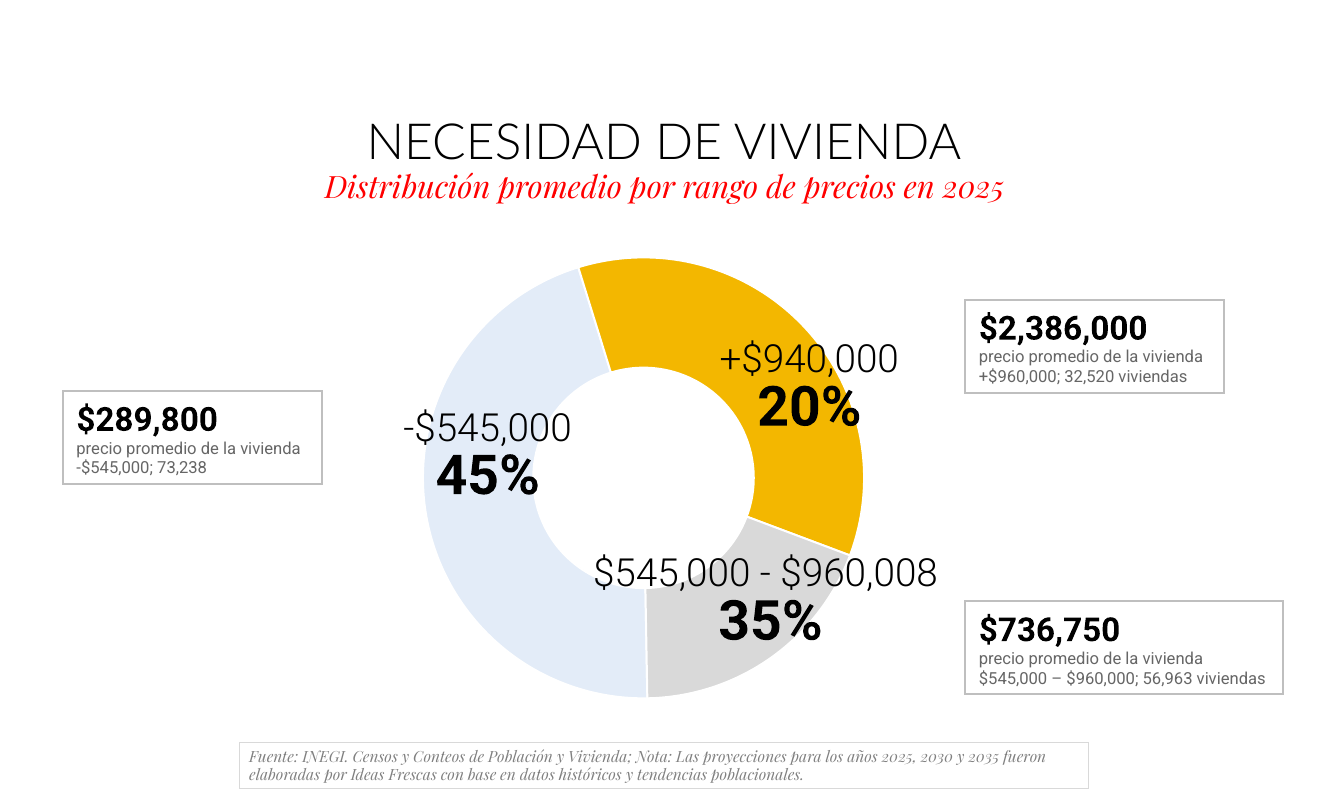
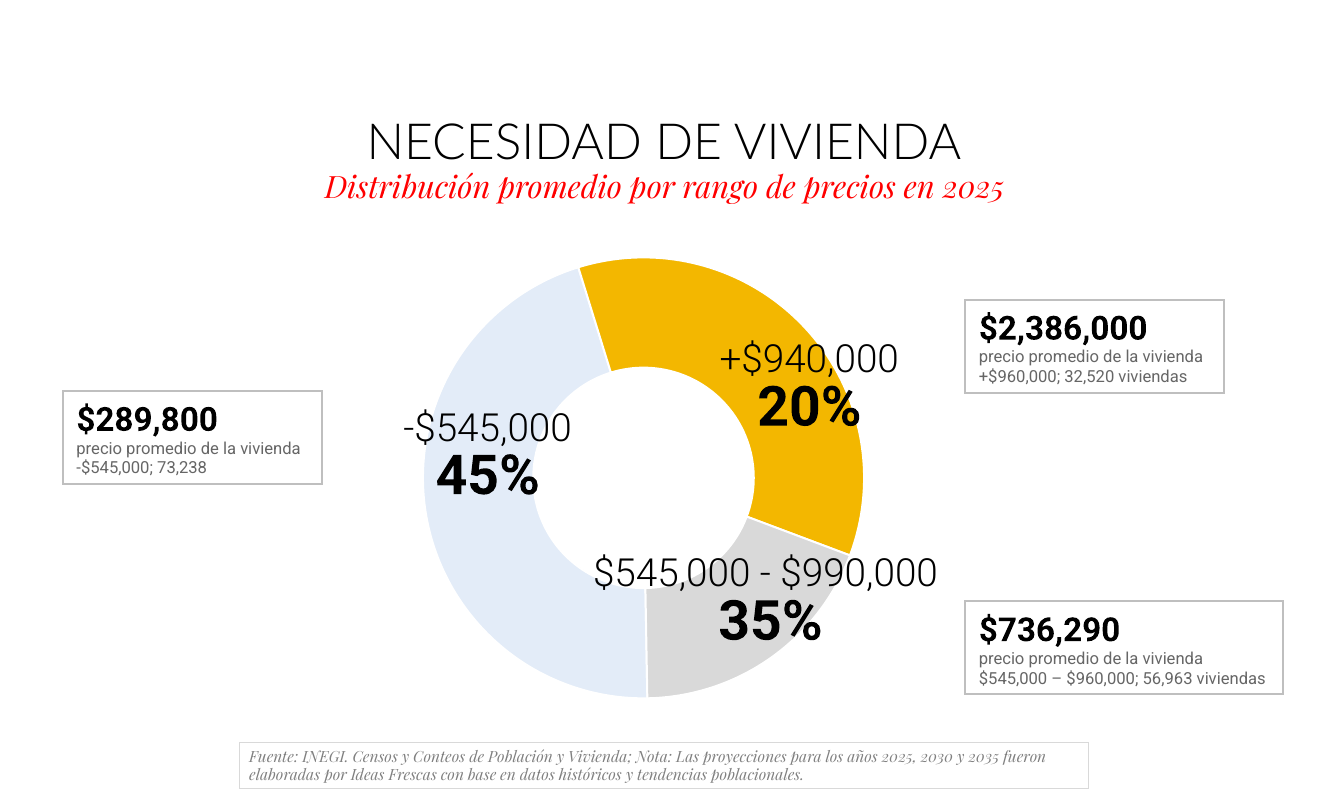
$960,008: $960,008 -> $990,000 (859, 574)
$736,750: $736,750 -> $736,290 (1050, 630)
